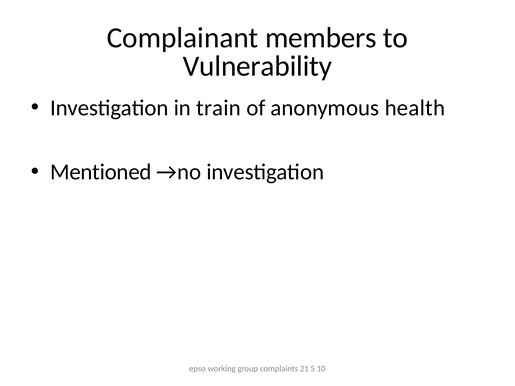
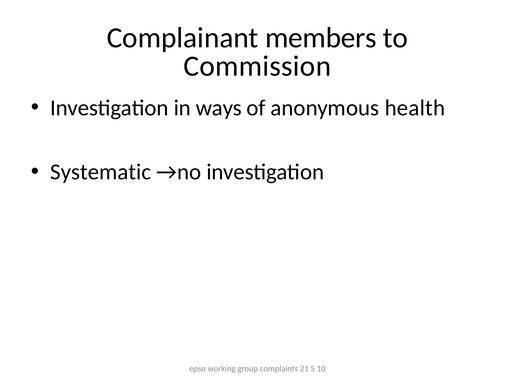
Vulnerability: Vulnerability -> Commission (257, 66)
train: train -> ways (219, 108)
Mentioned: Mentioned -> Systematic (101, 172)
